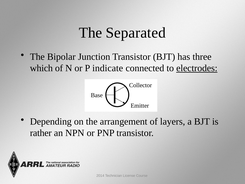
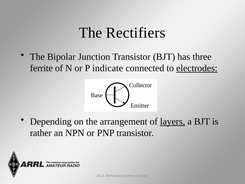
Separated: Separated -> Rectifiers (136, 33)
which: which -> ferrite (41, 68)
layers underline: none -> present (173, 121)
